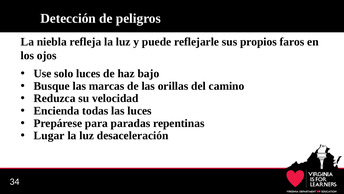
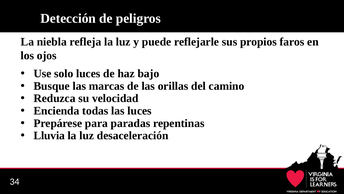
Lugar: Lugar -> Lluvia (49, 135)
